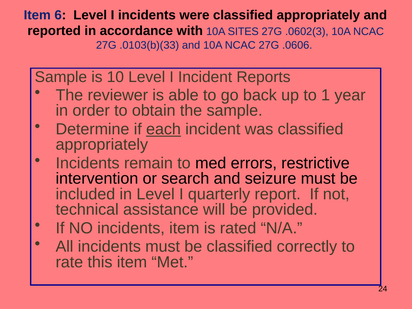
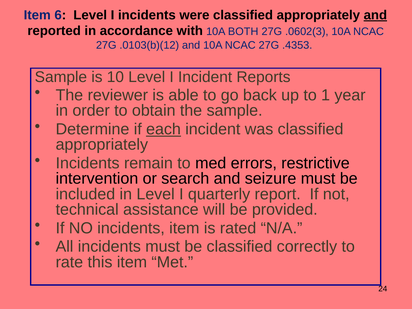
and underline: none -> present (375, 15)
SITES: SITES -> BOTH (243, 32)
.0103(b)(33: .0103(b)(33 -> .0103(b)(12 (149, 45)
.0606: .0606 -> .4353 (297, 45)
